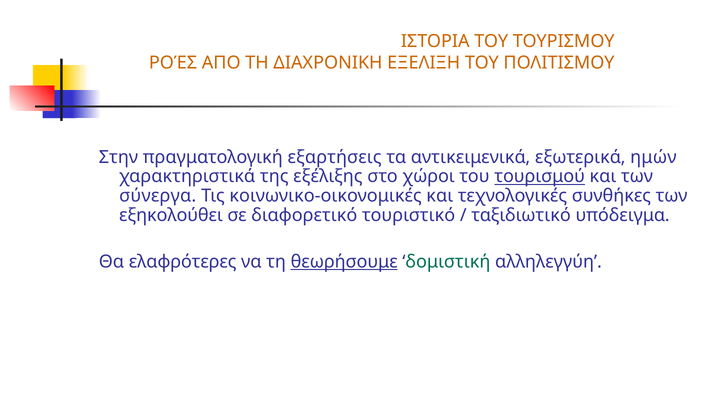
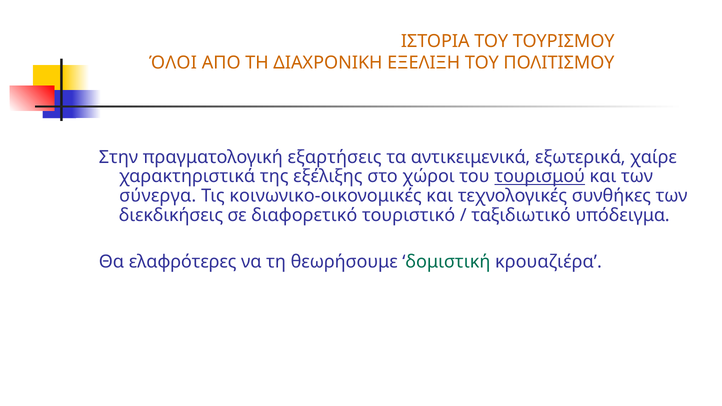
ΡΟΈΣ: ΡΟΈΣ -> ΌΛΟΙ (173, 63)
ημών: ημών -> χαίρε (654, 157)
εξηκολούθει: εξηκολούθει -> διεκδικήσεις (171, 216)
θεωρήσουμε underline: present -> none (344, 262)
αλληλεγγύη: αλληλεγγύη -> κρουαζιέρα (548, 262)
